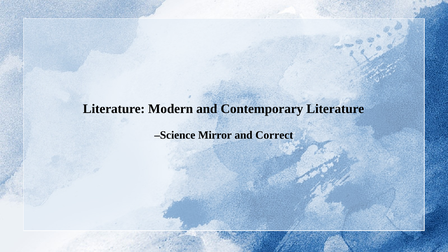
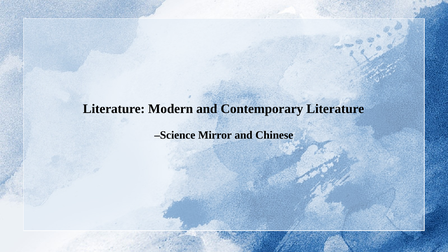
Correct: Correct -> Chinese (274, 135)
